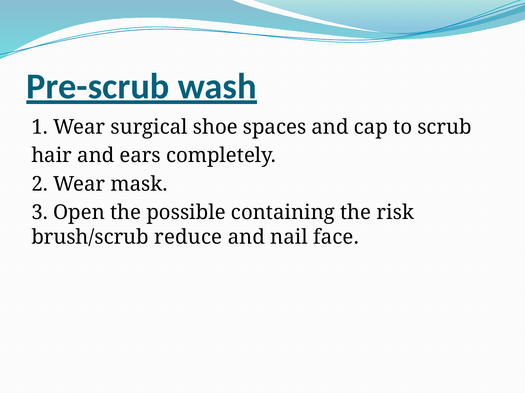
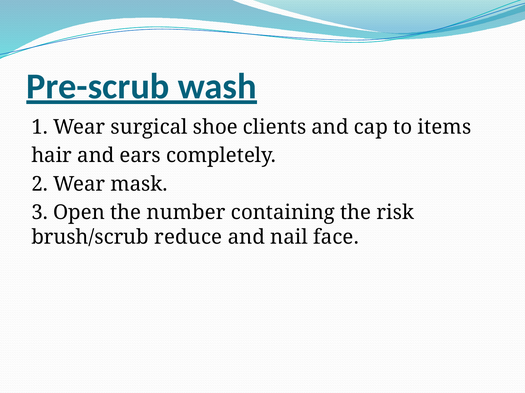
spaces: spaces -> clients (275, 127)
scrub: scrub -> items (444, 127)
possible: possible -> number (186, 213)
